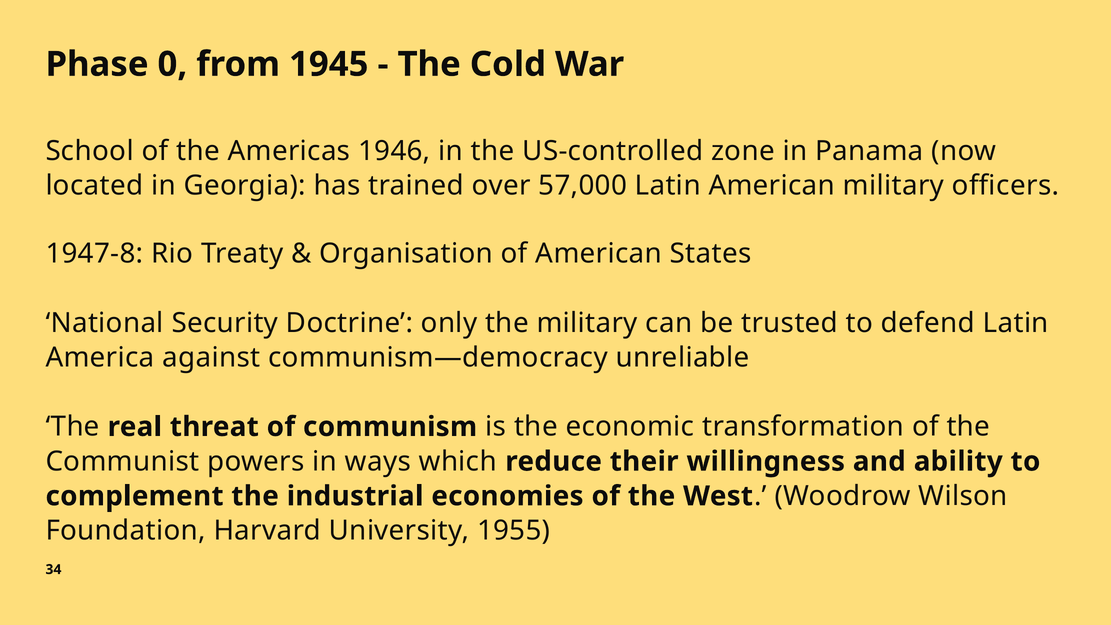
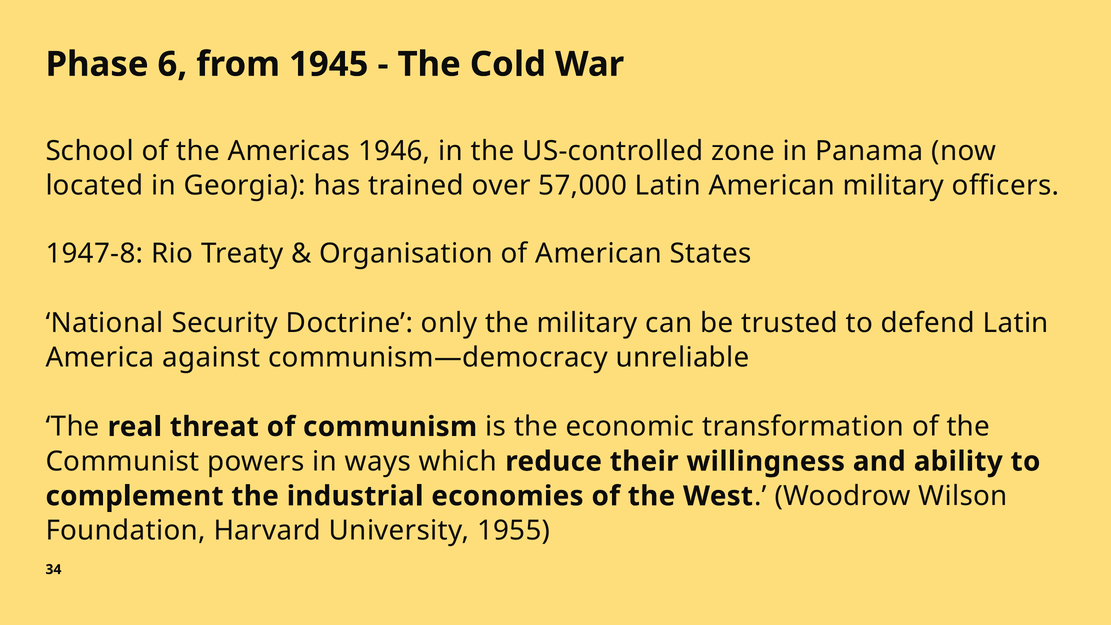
0: 0 -> 6 (172, 64)
